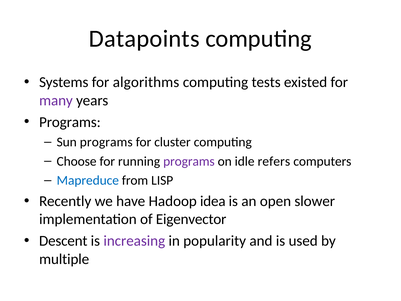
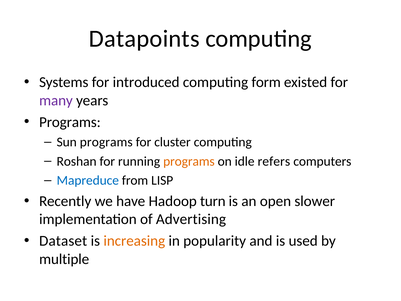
algorithms: algorithms -> introduced (146, 82)
tests: tests -> form (266, 82)
Choose: Choose -> Roshan (77, 161)
programs colour: purple -> orange (189, 161)
idea: idea -> turn (213, 201)
Eigenvector: Eigenvector -> Advertising (191, 219)
Descent: Descent -> Dataset (63, 241)
increasing colour: purple -> orange (134, 241)
